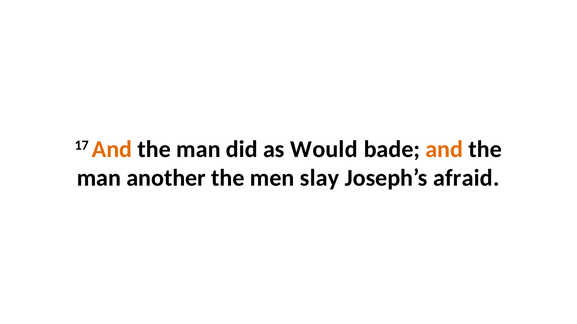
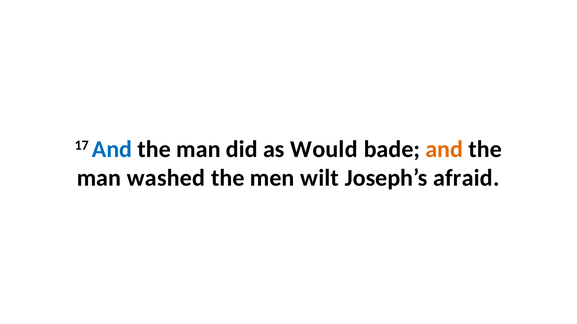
And colour: orange -> blue (112, 150)
another: another -> washed (166, 178)
slay: slay -> wilt (320, 178)
